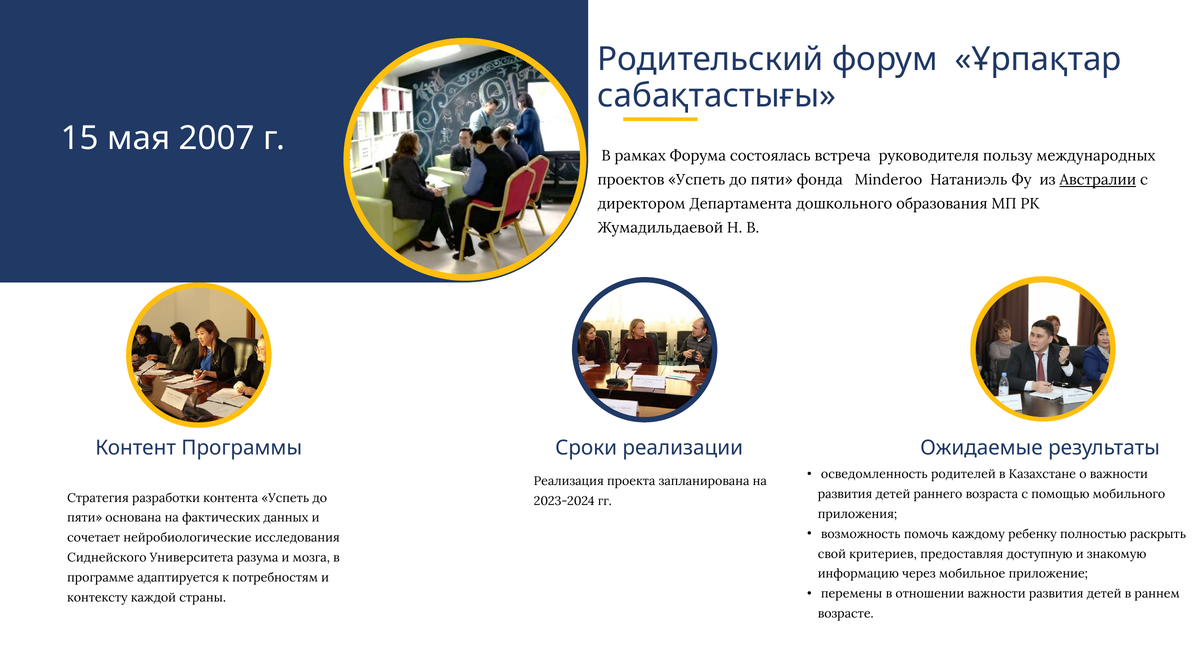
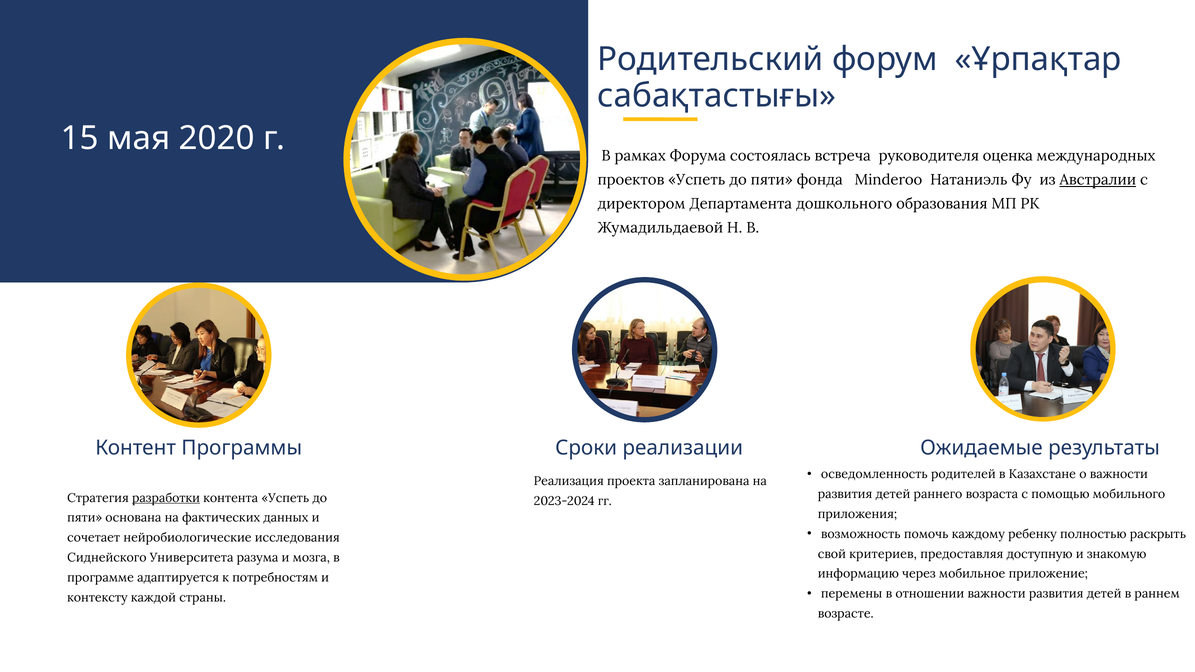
2007: 2007 -> 2020 (217, 138)
пользу: пользу -> оценка (1008, 156)
разработки underline: none -> present (166, 498)
